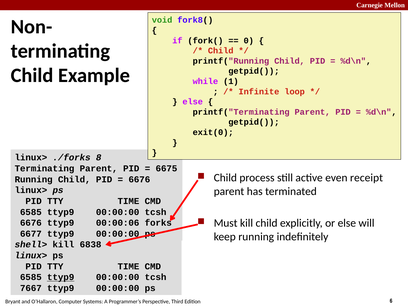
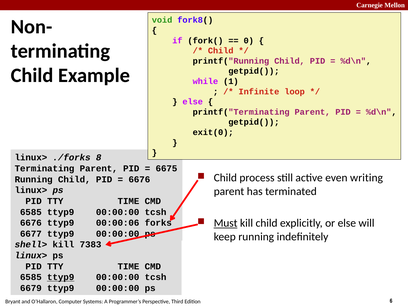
receipt: receipt -> writing (367, 178)
Must underline: none -> present (226, 223)
6838: 6838 -> 7383 (91, 245)
7667: 7667 -> 6679 (31, 288)
